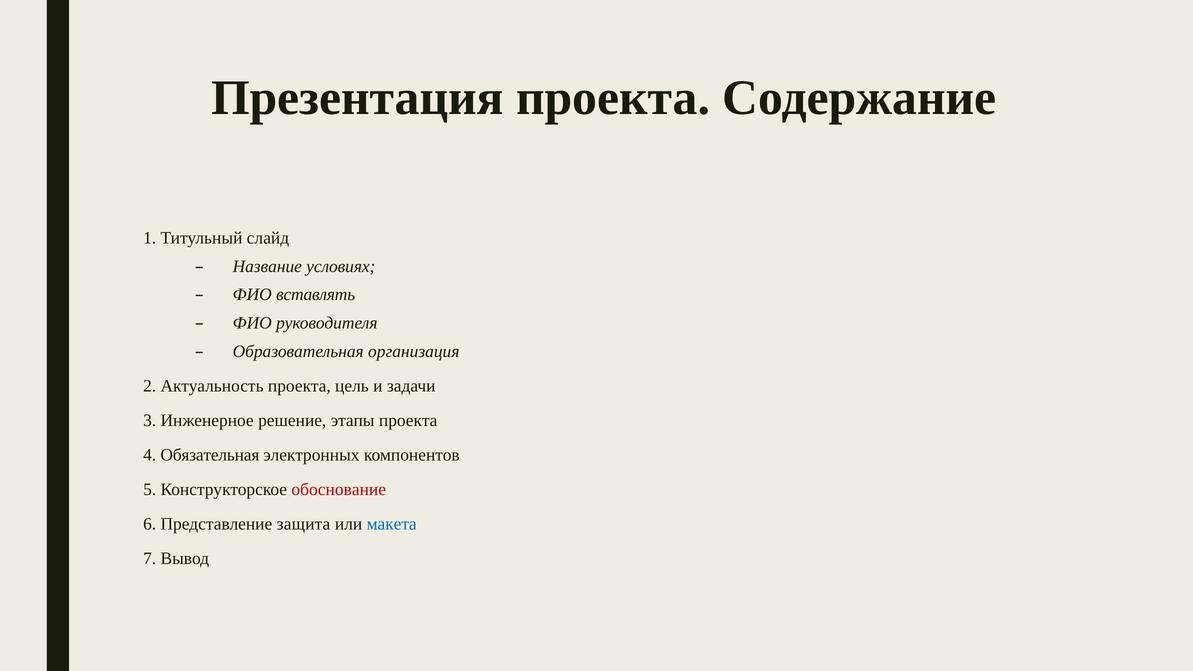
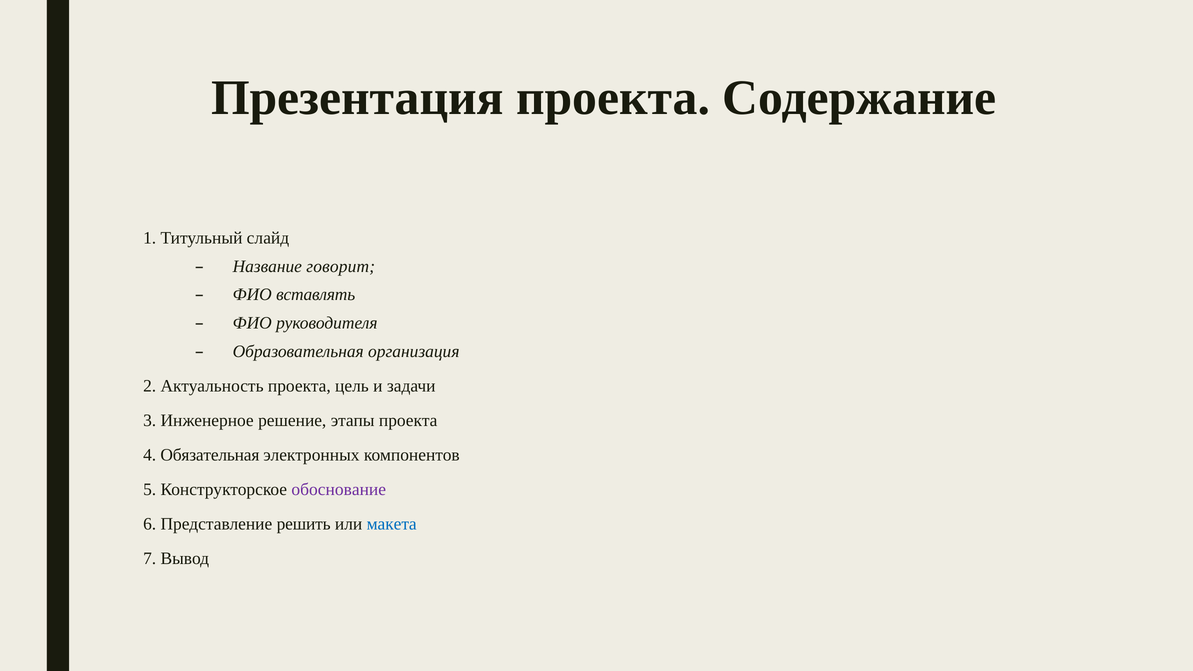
условиях: условиях -> говорит (341, 266)
обоснование colour: red -> purple (339, 490)
защита: защита -> решить (304, 524)
